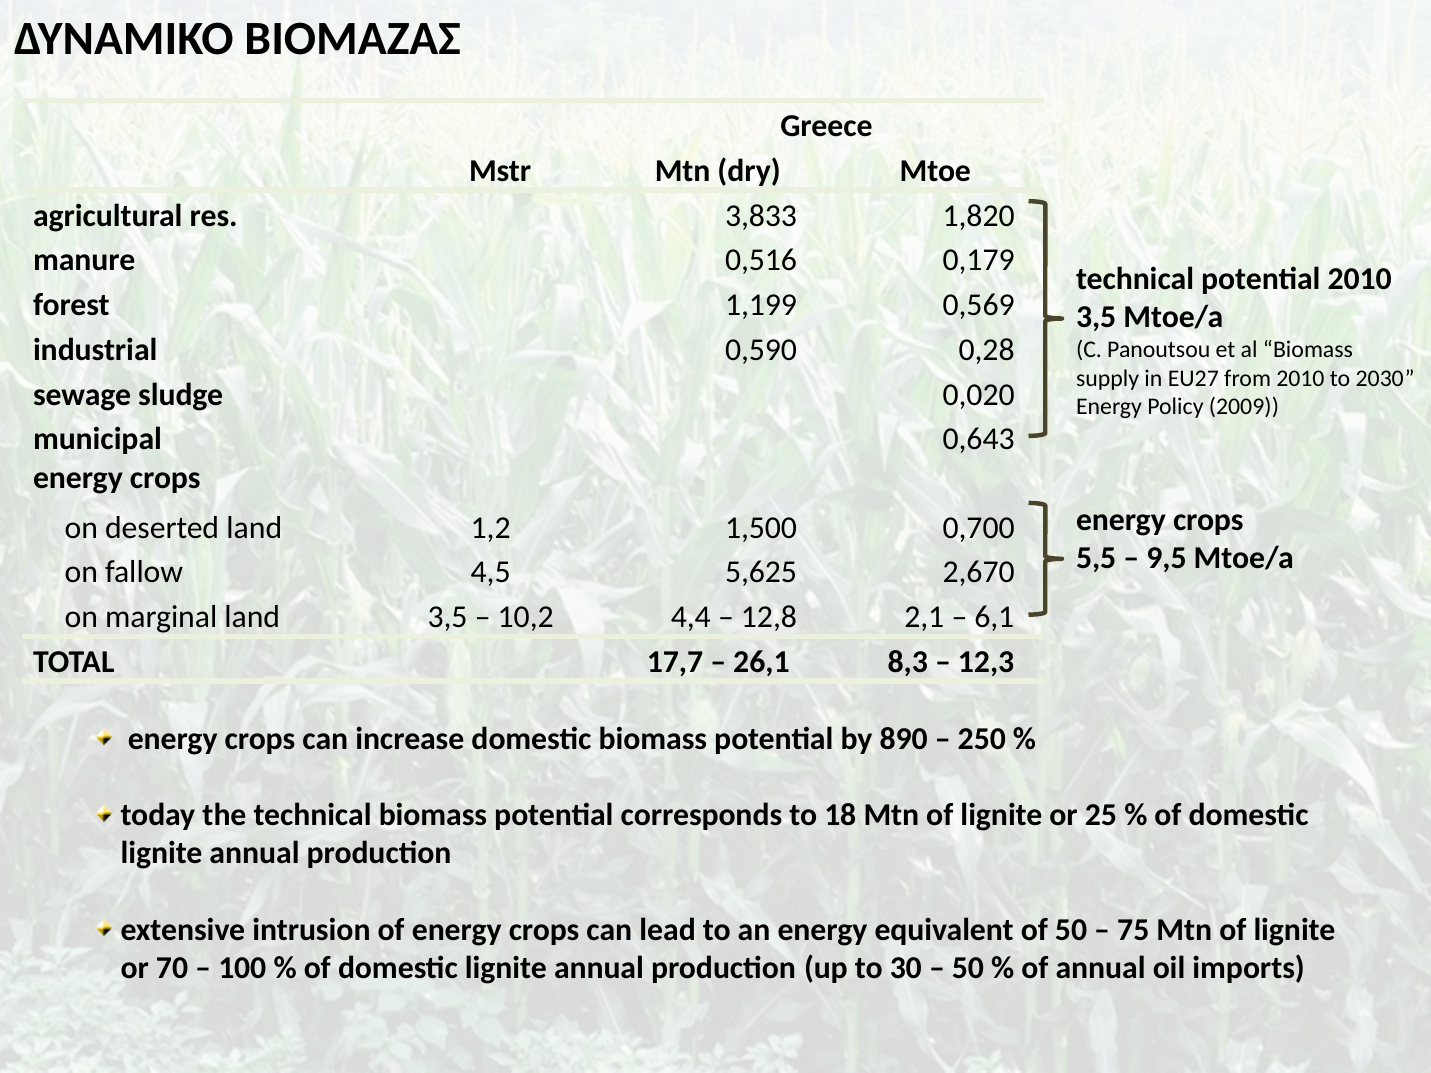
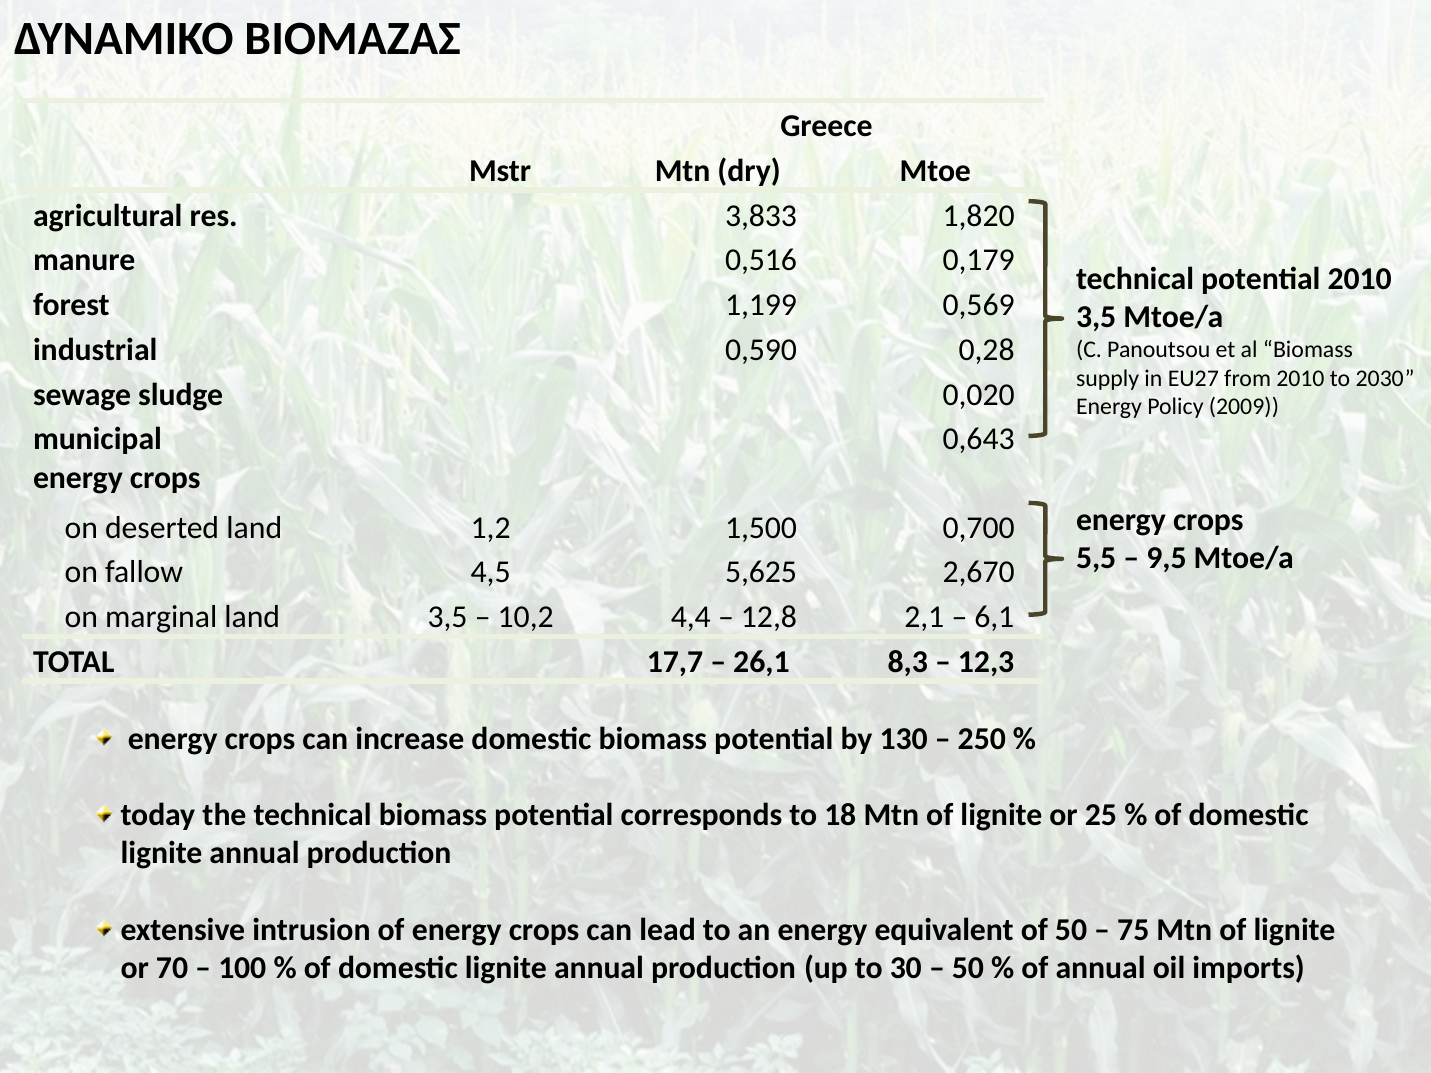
890: 890 -> 130 (904, 739)
